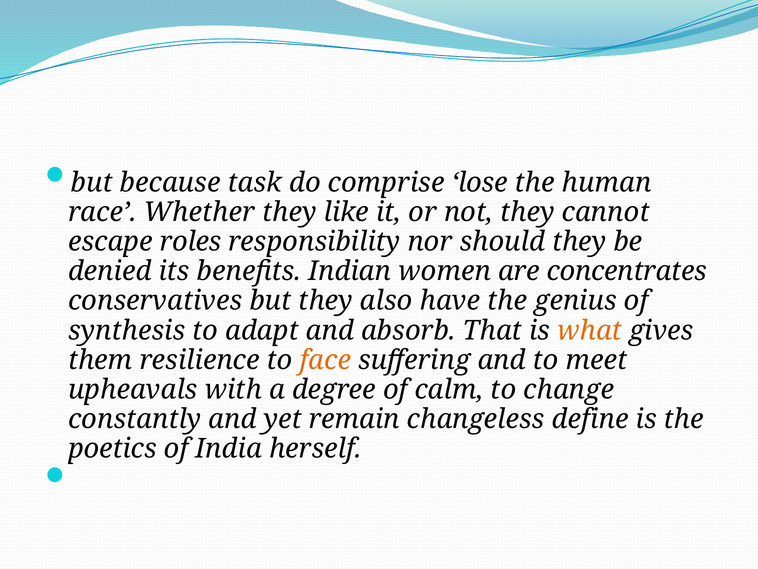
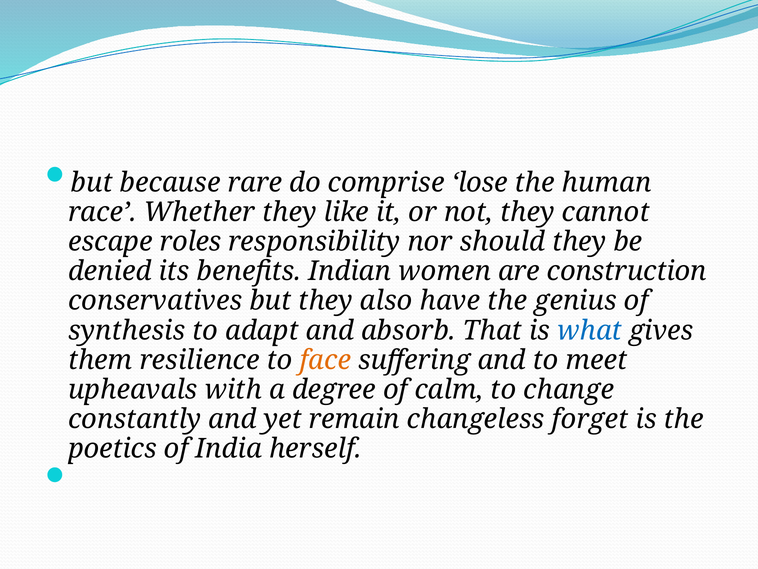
task: task -> rare (255, 182)
concentrates: concentrates -> construction (627, 271)
what colour: orange -> blue (590, 330)
define: define -> forget (590, 419)
